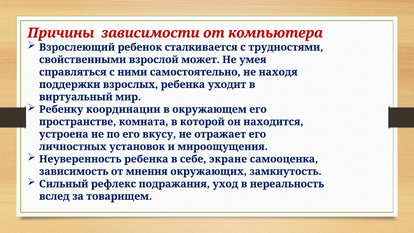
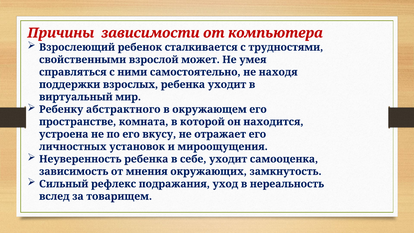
координации: координации -> абстрактного (123, 109)
себе экране: экране -> уходит (228, 159)
